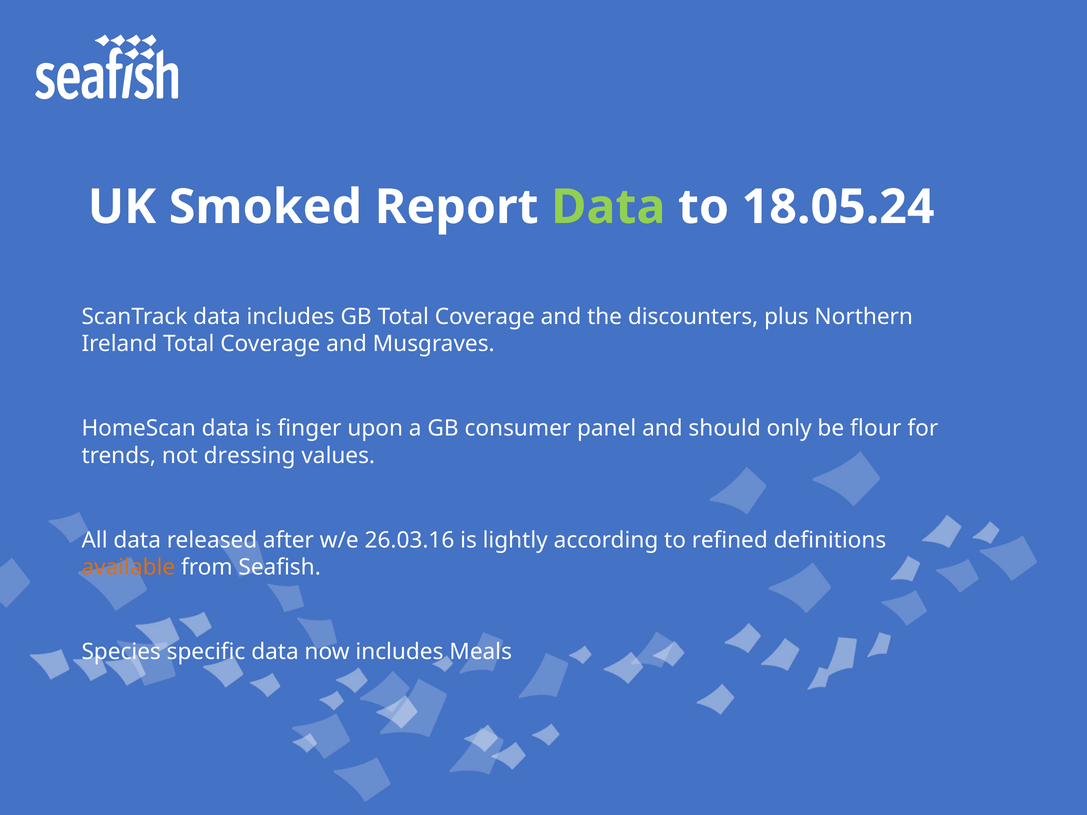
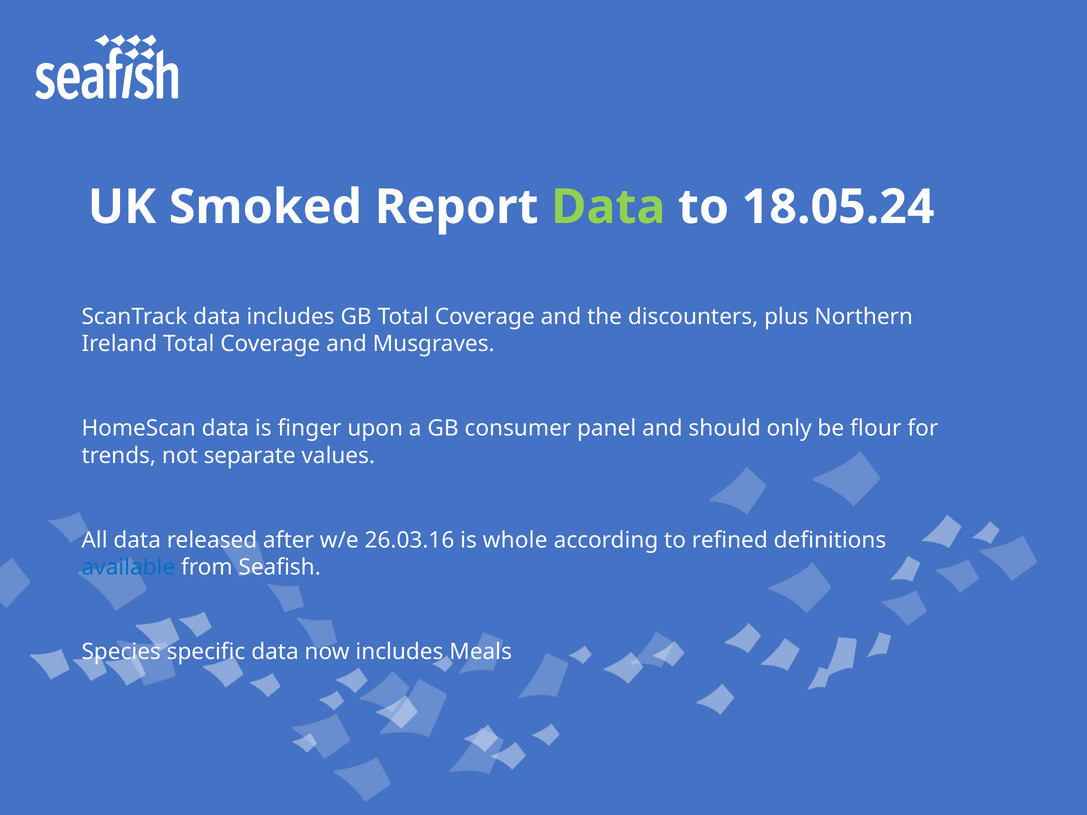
dressing: dressing -> separate (250, 456)
lightly: lightly -> whole (515, 540)
available colour: orange -> blue (128, 567)
